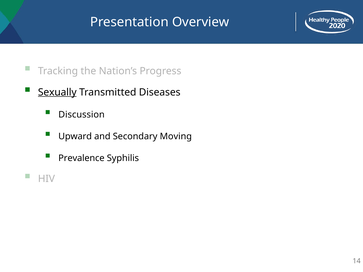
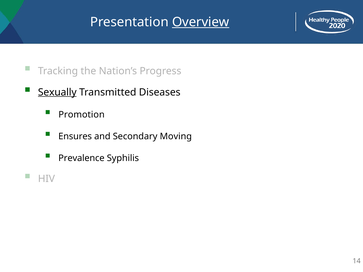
Overview underline: none -> present (201, 22)
Discussion: Discussion -> Promotion (82, 115)
Upward: Upward -> Ensures (75, 136)
